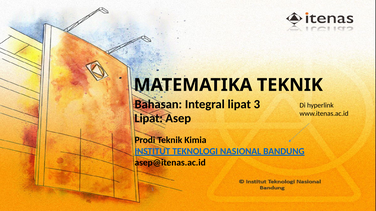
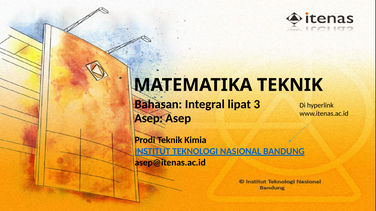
Lipat: Lipat -> Asep (149, 118)
